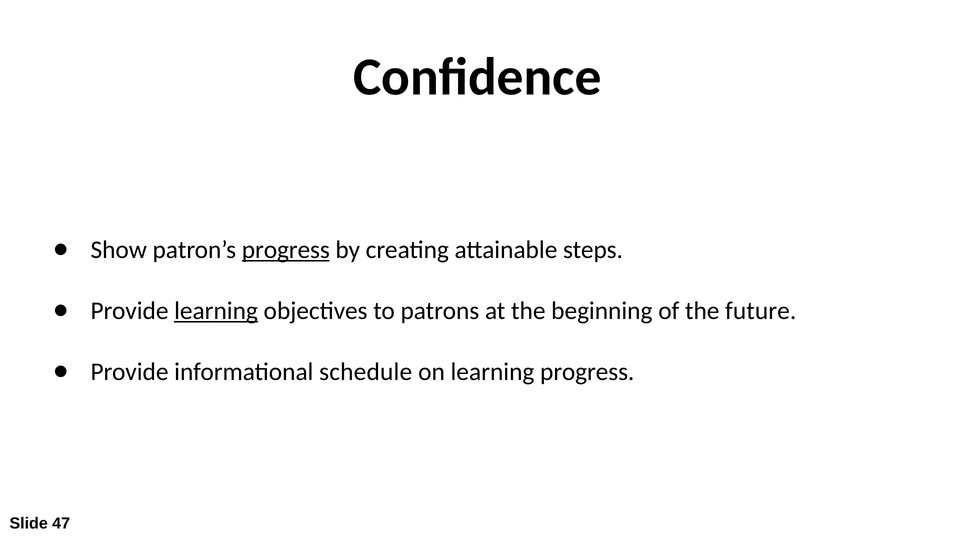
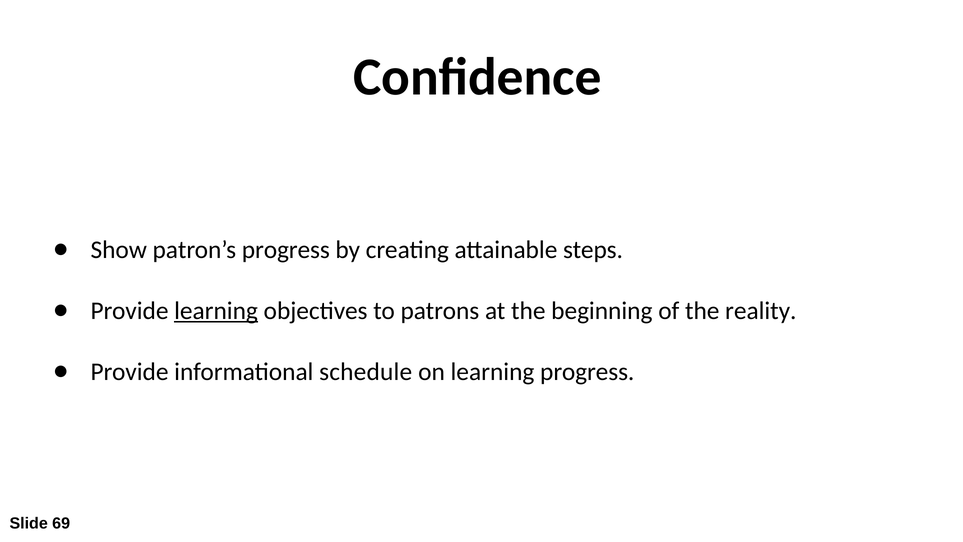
progress underline: present -> none (286, 250)
future: future -> reality (761, 311)
47: 47 -> 69 (61, 523)
